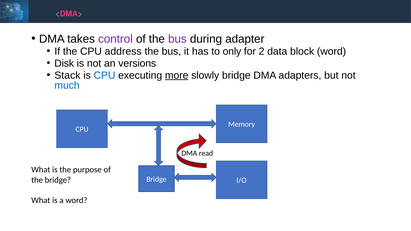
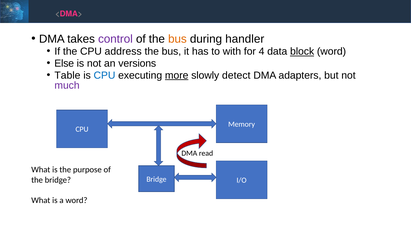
bus colour: purple -> orange (177, 39)
adapter: adapter -> handler (245, 39)
only: only -> with (232, 52)
2: 2 -> 4 (262, 52)
block underline: none -> present (302, 52)
Disk: Disk -> Else (64, 63)
Stack: Stack -> Table (67, 75)
slowly bridge: bridge -> detect (236, 75)
much colour: blue -> purple (67, 85)
